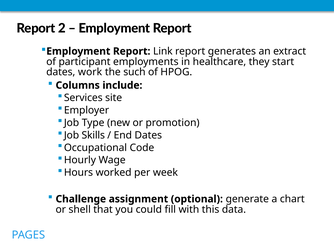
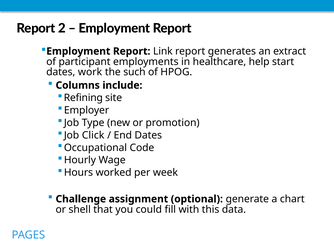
they: they -> help (259, 62)
Services: Services -> Refining (83, 98)
Skills: Skills -> Click (93, 135)
